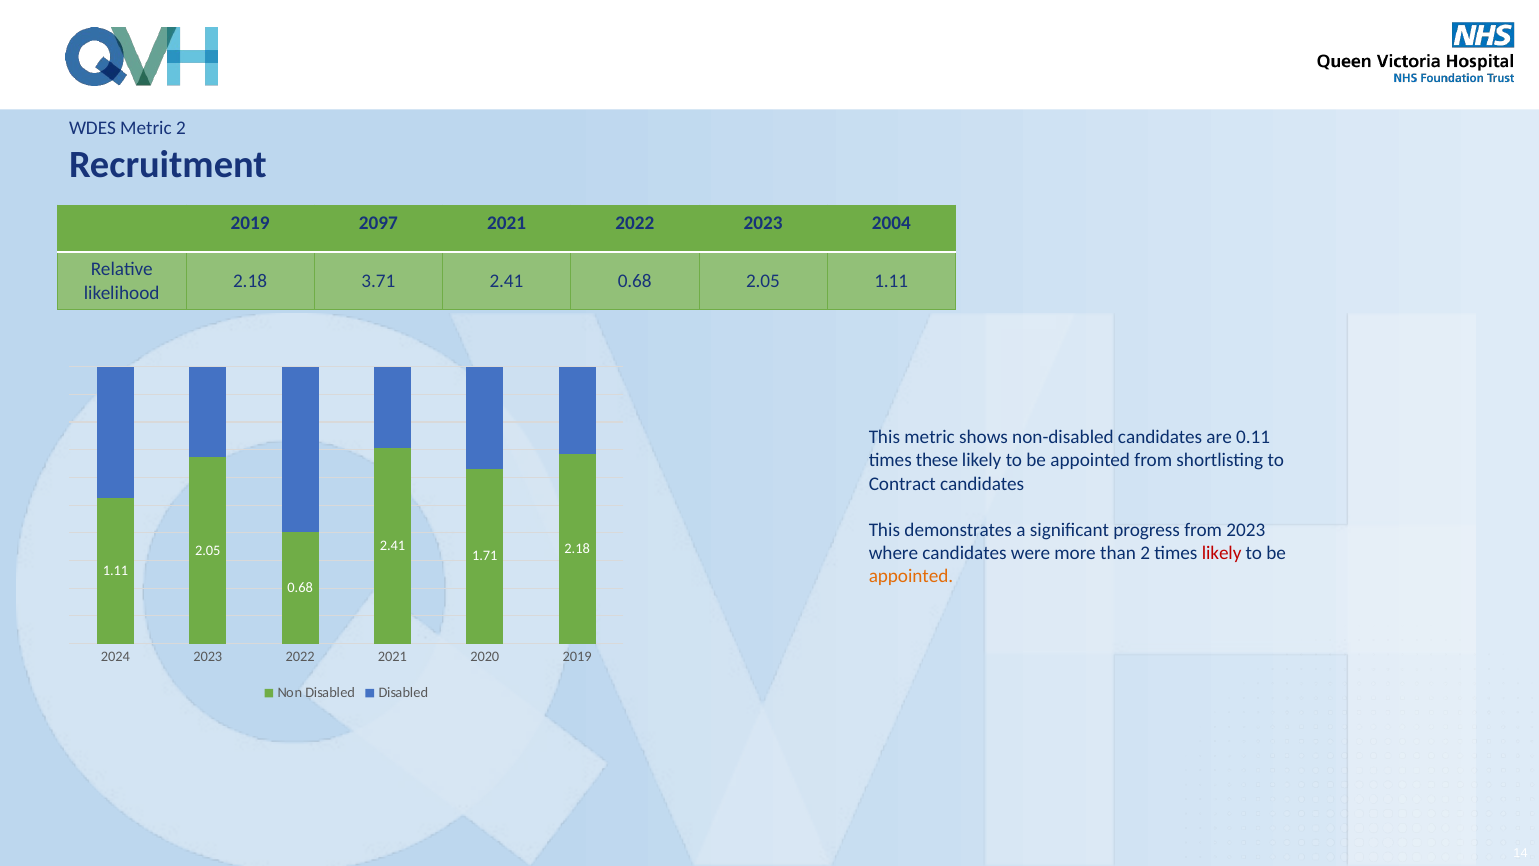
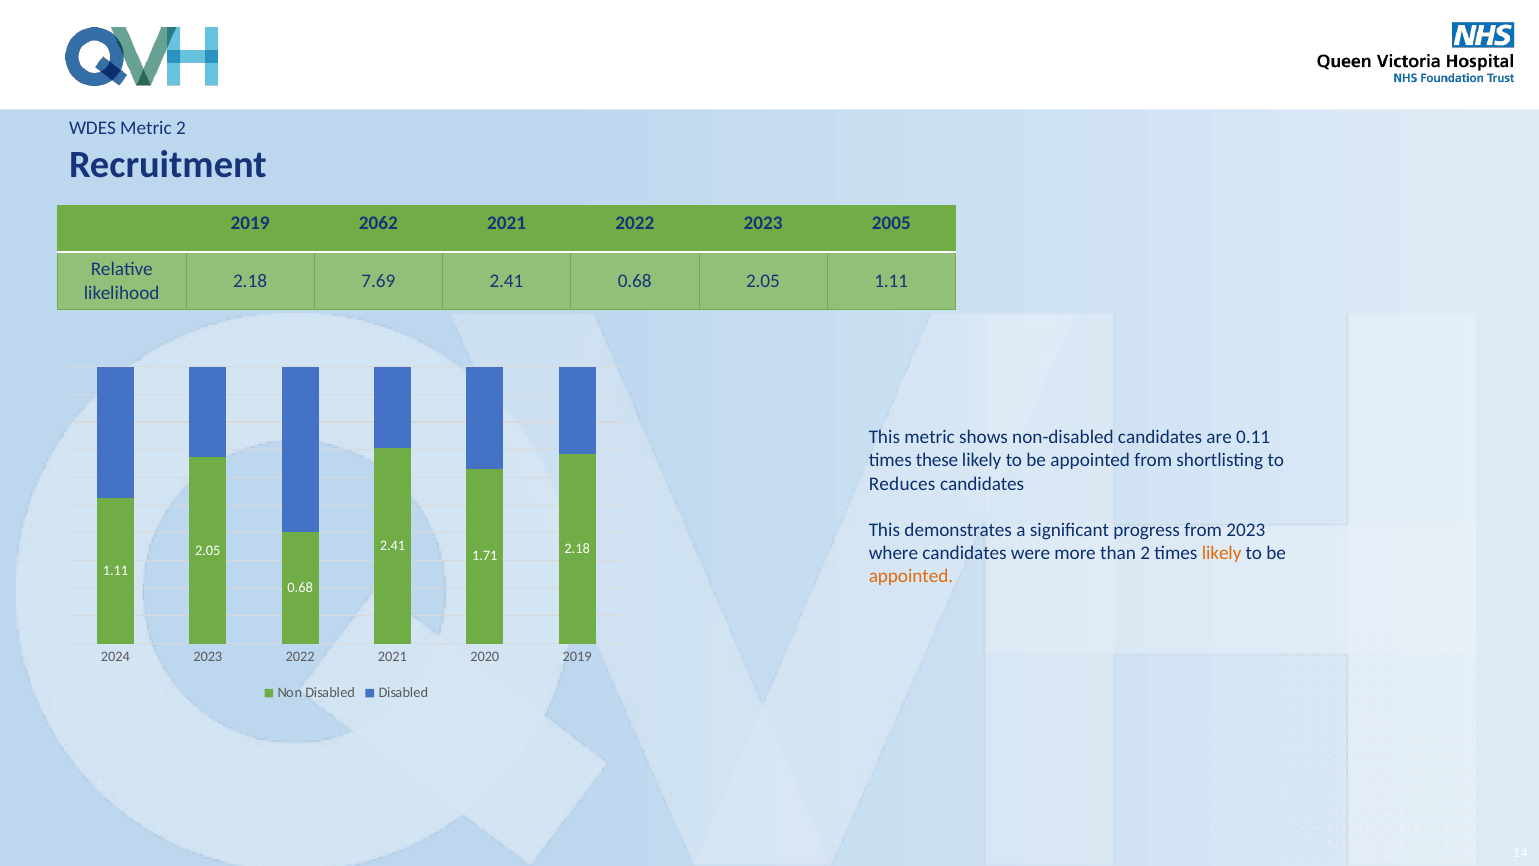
2097: 2097 -> 2062 (378, 223)
2004: 2004 -> 2005 (891, 223)
3.71: 3.71 -> 7.69 (378, 281)
Contract: Contract -> Reduces (902, 484)
likely colour: red -> orange (1222, 553)
